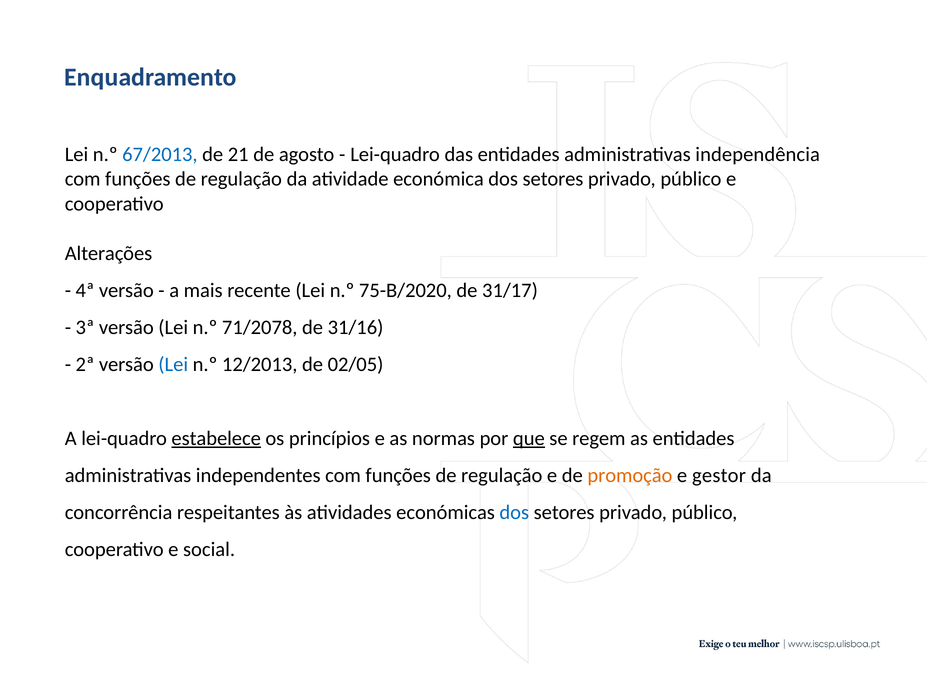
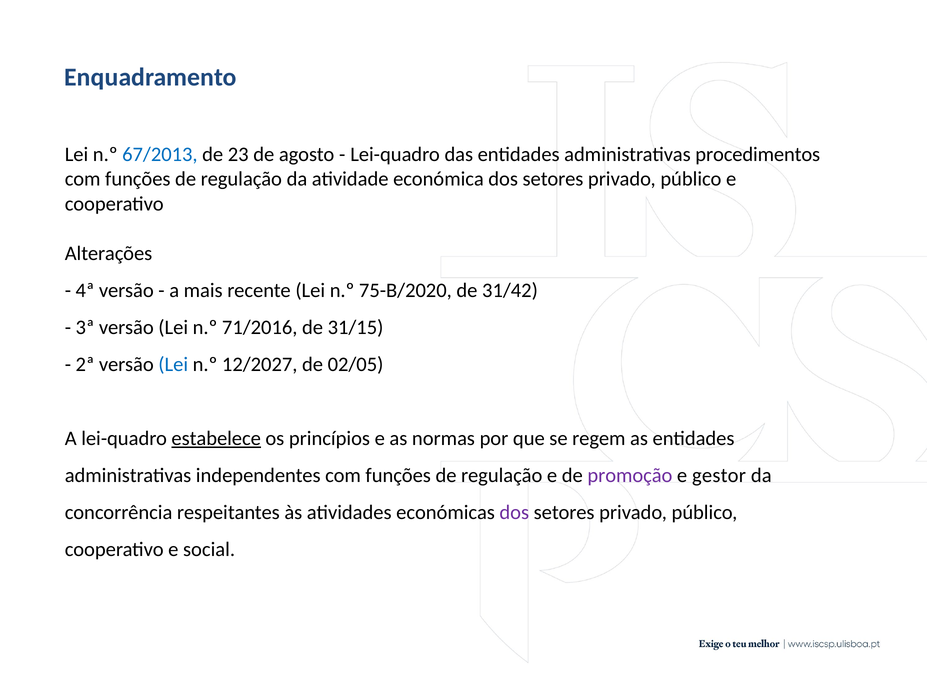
21: 21 -> 23 (238, 154)
independência: independência -> procedimentos (758, 154)
31/17: 31/17 -> 31/42 (510, 290)
71/2078: 71/2078 -> 71/2016 (260, 327)
31/16: 31/16 -> 31/15 (356, 327)
12/2013: 12/2013 -> 12/2027 (260, 364)
que underline: present -> none (529, 439)
promoção colour: orange -> purple (630, 476)
dos colour: blue -> purple (514, 513)
